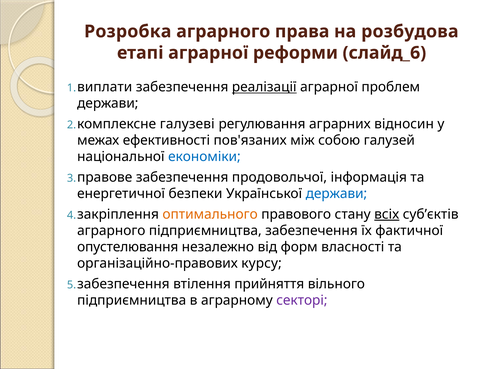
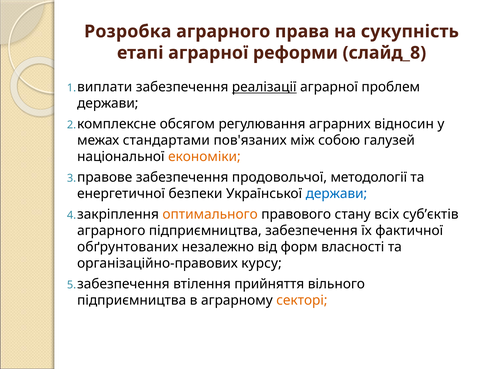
розбудова: розбудова -> сукупність (410, 31)
слайд_6: слайд_6 -> слайд_8 (384, 53)
галузеві: галузеві -> обсягом (187, 124)
ефективності: ефективності -> стандартами (166, 140)
економіки colour: blue -> orange (204, 156)
інформація: інформація -> методології (369, 177)
всіх underline: present -> none (387, 214)
опустелювання: опустелювання -> обґрунтованих (128, 247)
секторі colour: purple -> orange (302, 300)
